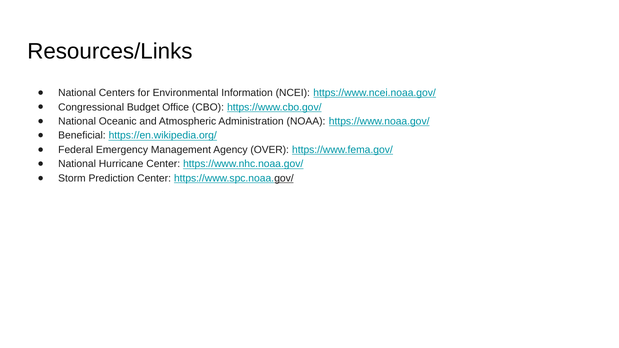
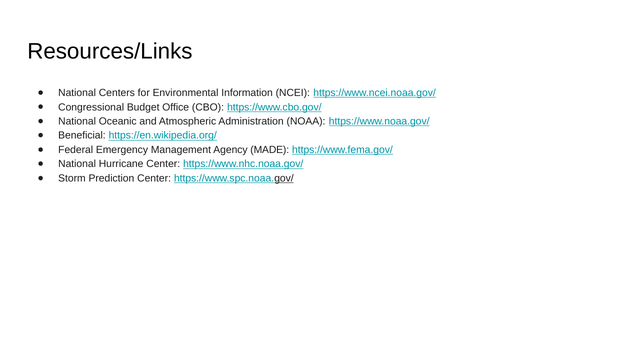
OVER: OVER -> MADE (270, 150)
